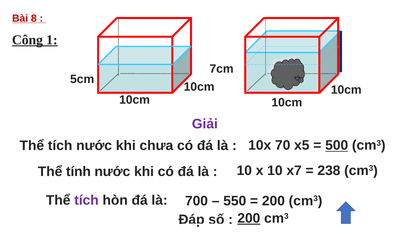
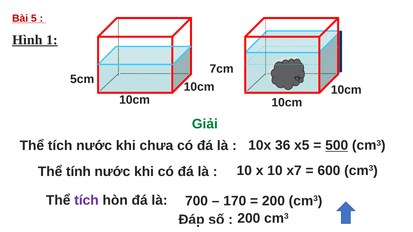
8: 8 -> 5 (34, 18)
Công: Công -> Hình (27, 40)
Giải colour: purple -> green (205, 124)
70: 70 -> 36 (283, 146)
238: 238 -> 600 (329, 171)
550: 550 -> 170 (235, 201)
200 underline: present -> none (249, 219)
